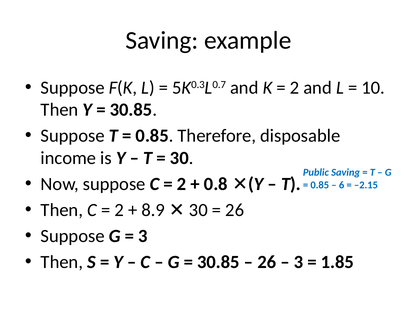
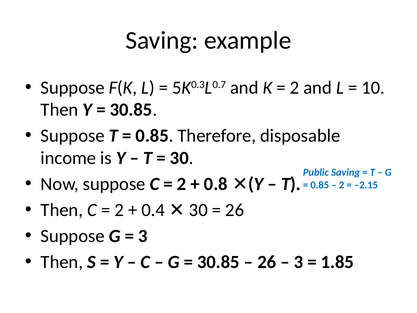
6: 6 -> 2 (342, 185)
8.9: 8.9 -> 0.4 (153, 210)
